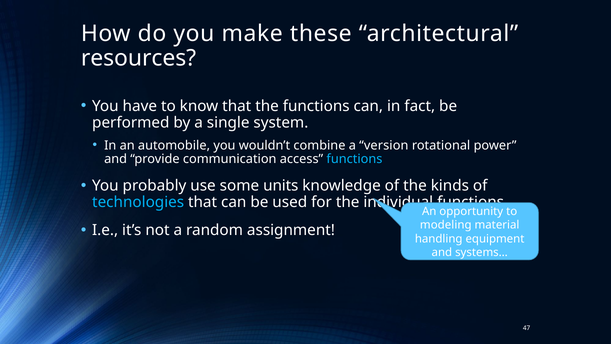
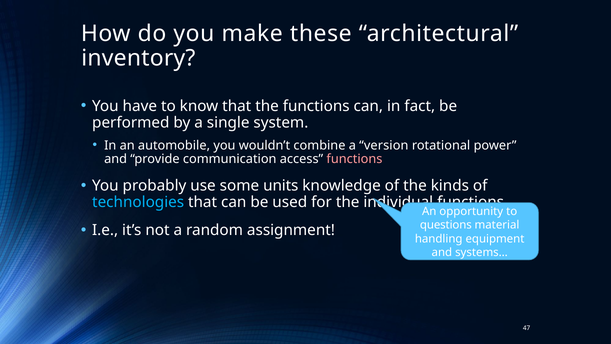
resources: resources -> inventory (138, 58)
functions colour: light blue -> pink (354, 159)
modeling: modeling -> questions (446, 225)
